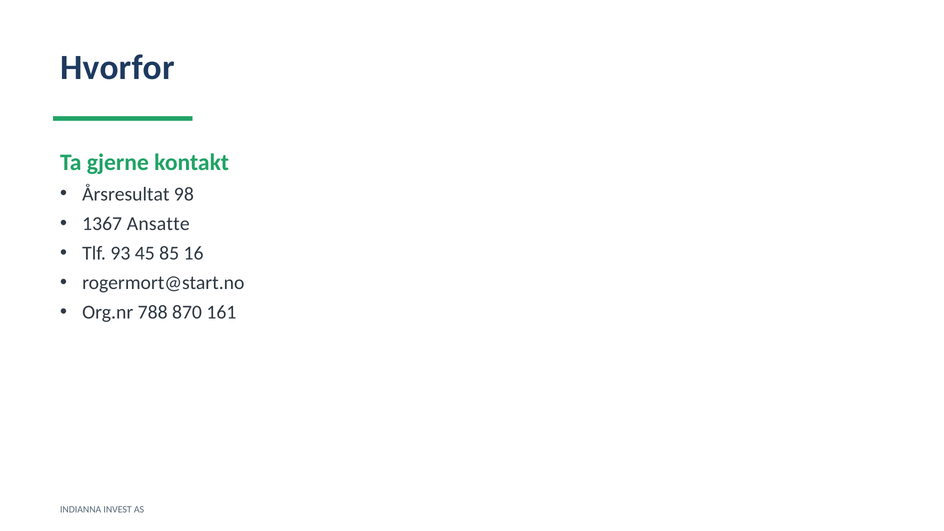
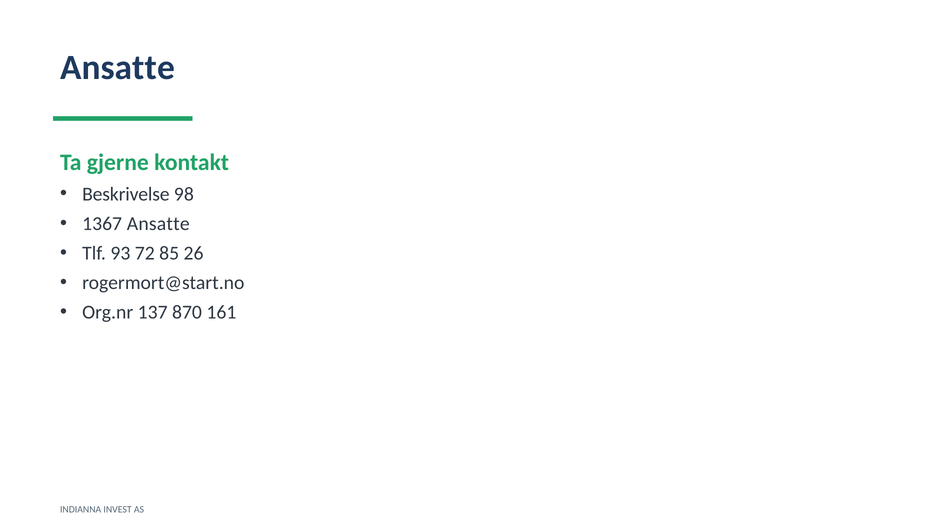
Hvorfor: Hvorfor -> Ansatte (117, 67)
Årsresultat: Årsresultat -> Beskrivelse (126, 194)
45: 45 -> 72 (145, 253)
16: 16 -> 26 (194, 253)
788: 788 -> 137 (153, 312)
